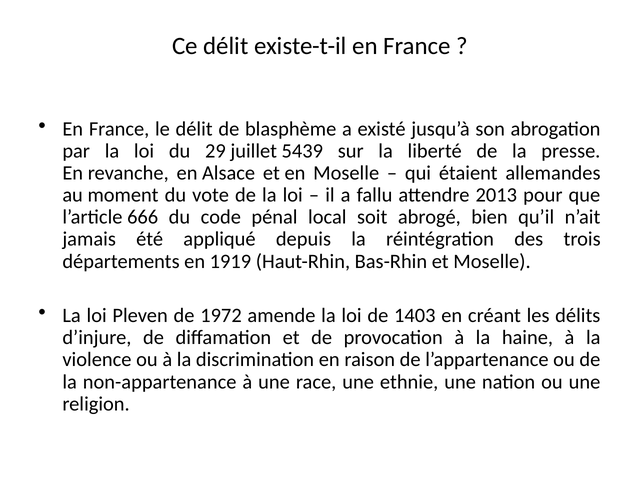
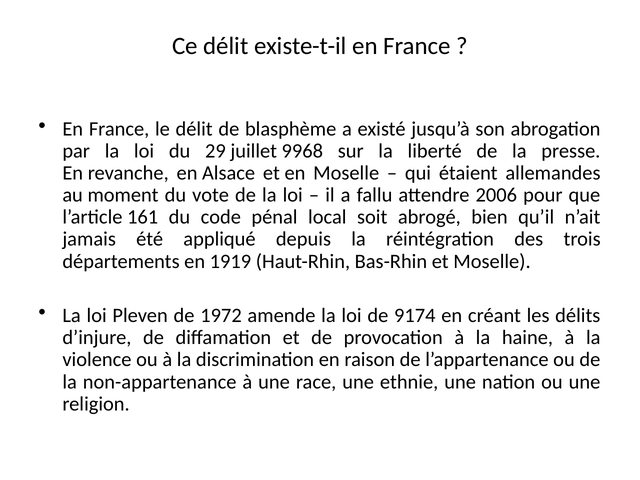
5439: 5439 -> 9968 (302, 151)
2013: 2013 -> 2006 (496, 195)
666: 666 -> 161 (143, 217)
1403: 1403 -> 9174 (415, 316)
